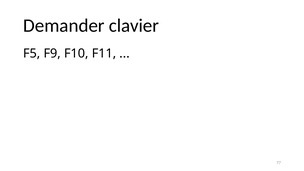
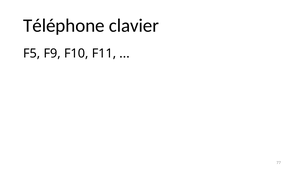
Demander: Demander -> Téléphone (64, 26)
